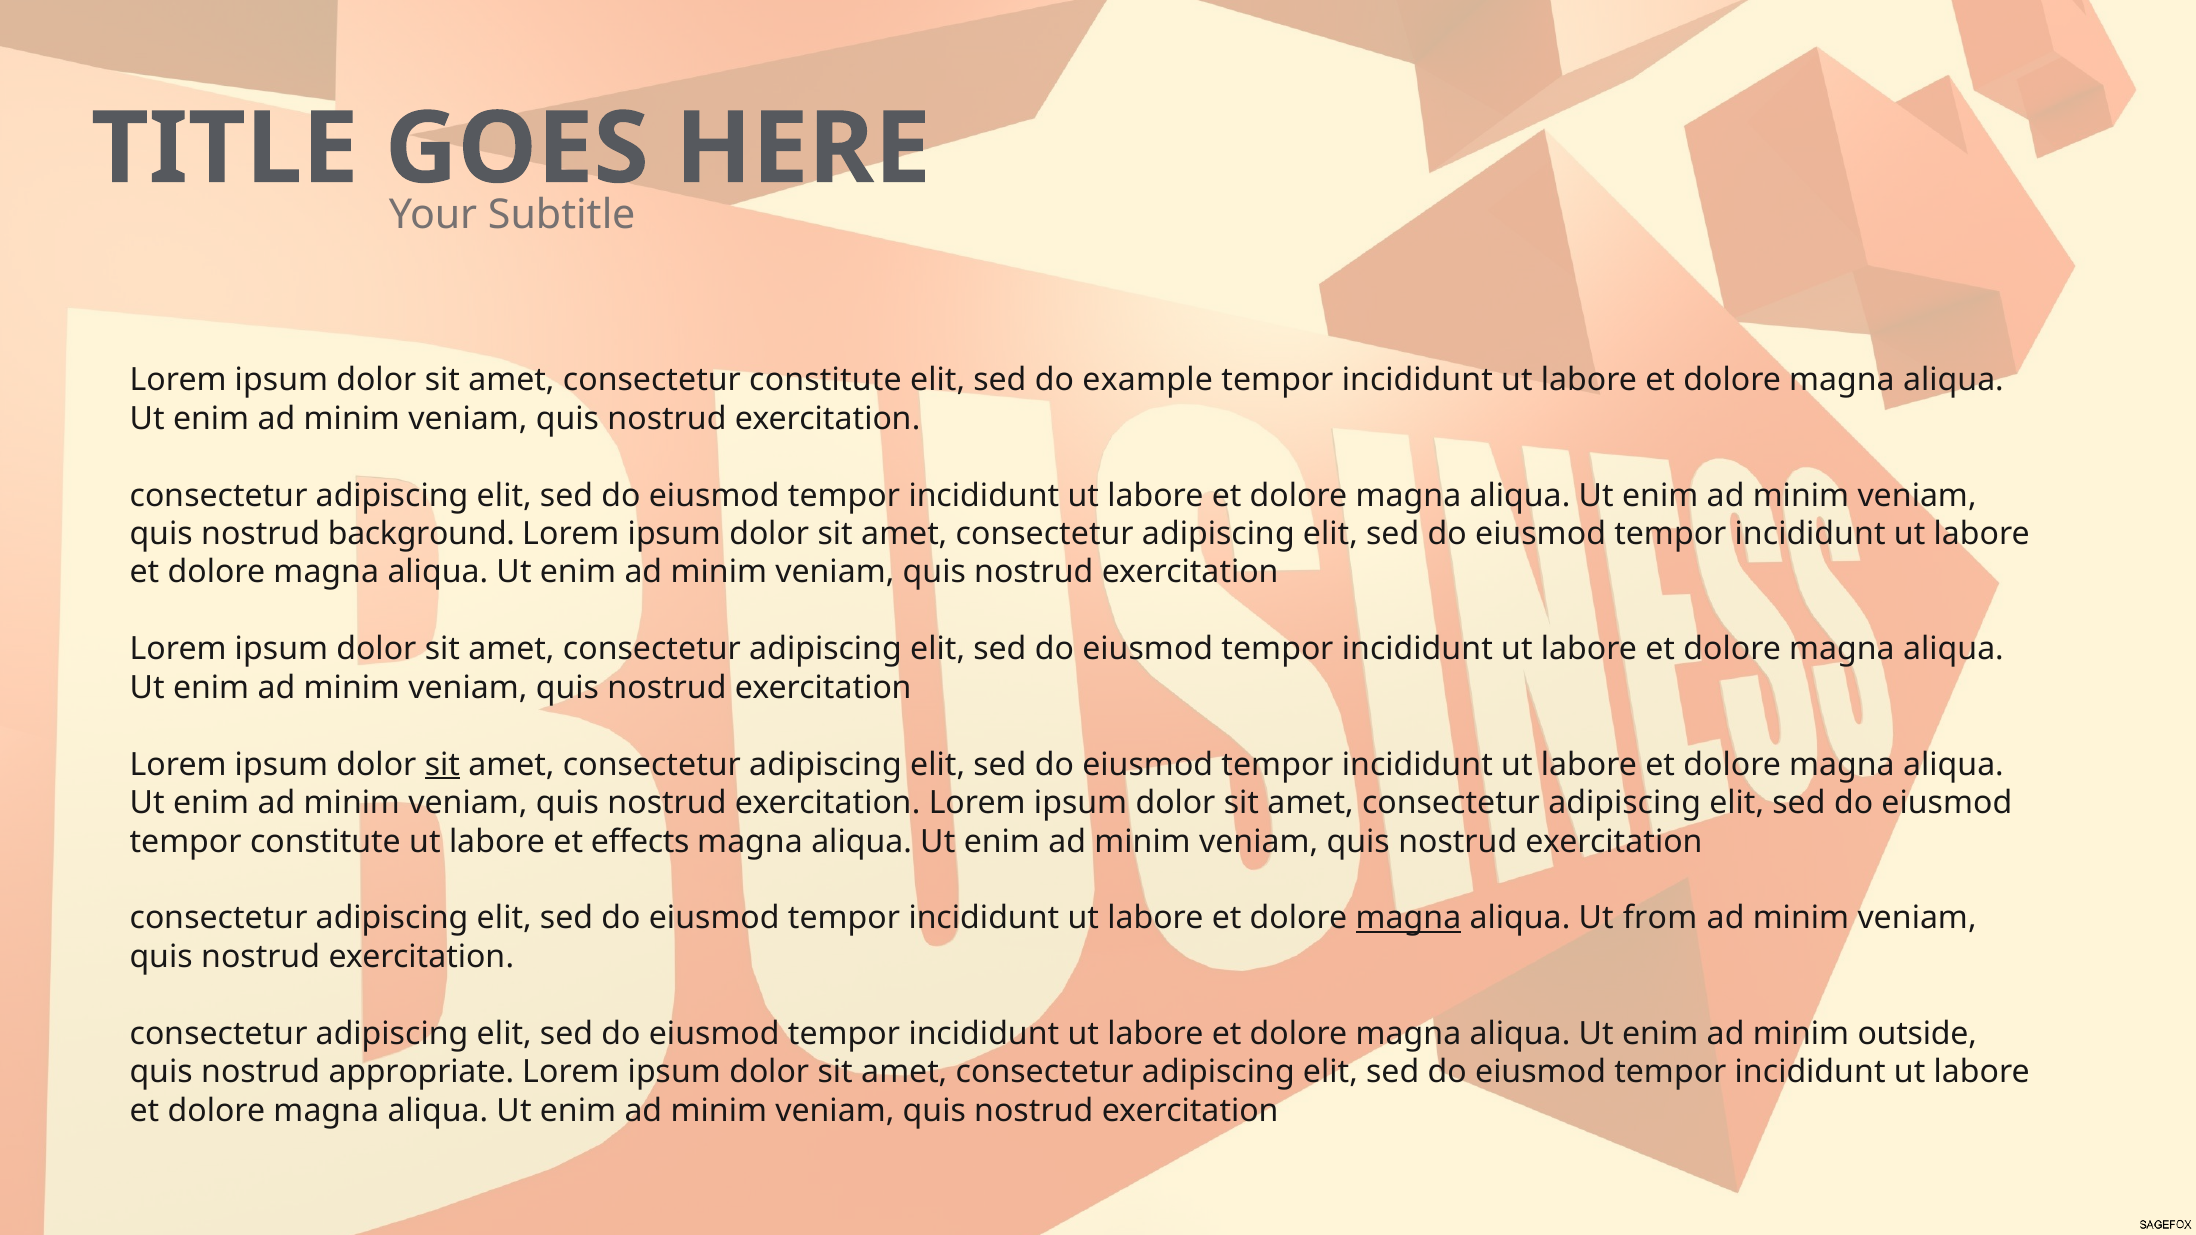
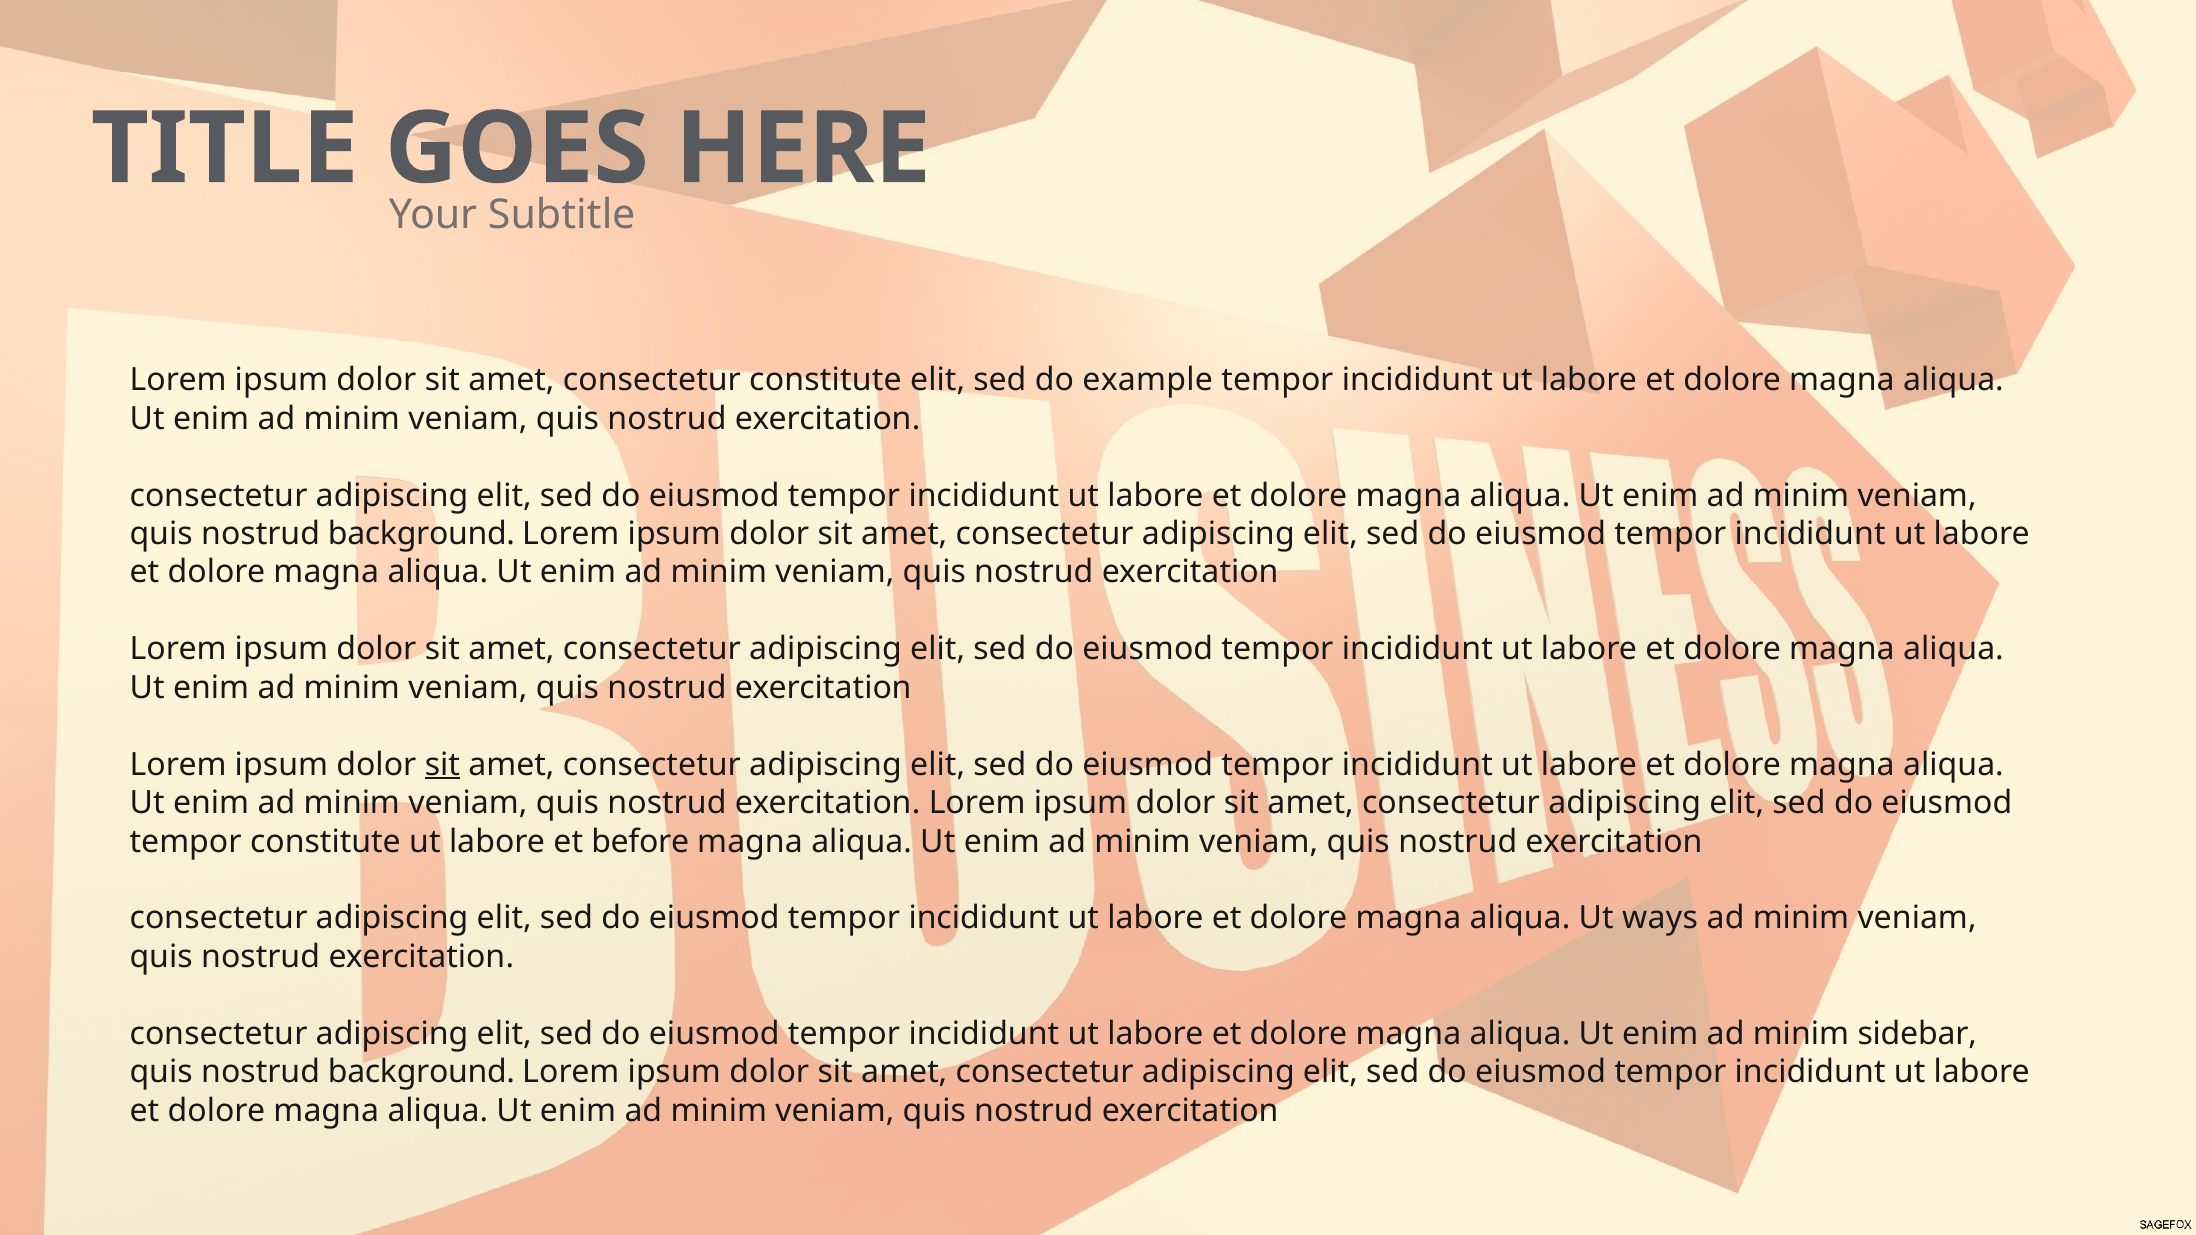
effects: effects -> before (640, 842)
magna underline: present -> none (1408, 919)
from: from -> ways (1660, 919)
outside: outside -> sidebar (1917, 1034)
appropriate: appropriate -> background (421, 1072)
